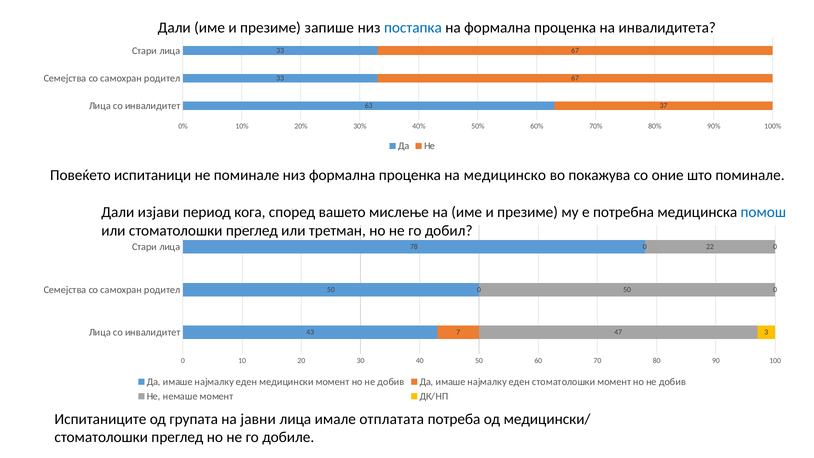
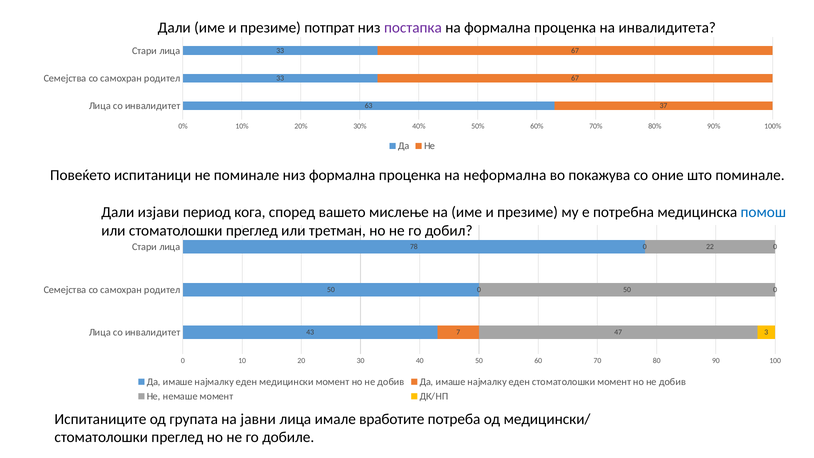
запише: запише -> потпрат (329, 28)
постапка colour: blue -> purple (413, 28)
медицинско: медицинско -> неформална (505, 175)
отплатата: отплатата -> вработите (392, 419)
